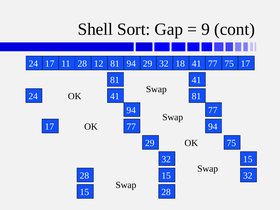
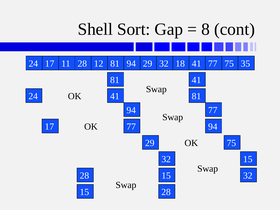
9: 9 -> 8 (206, 29)
24 17: 17 -> 35 (245, 64)
